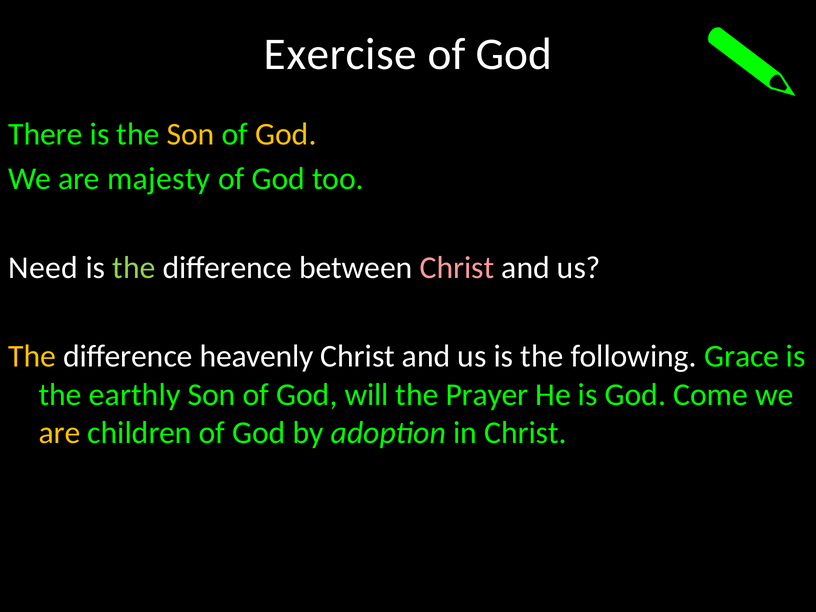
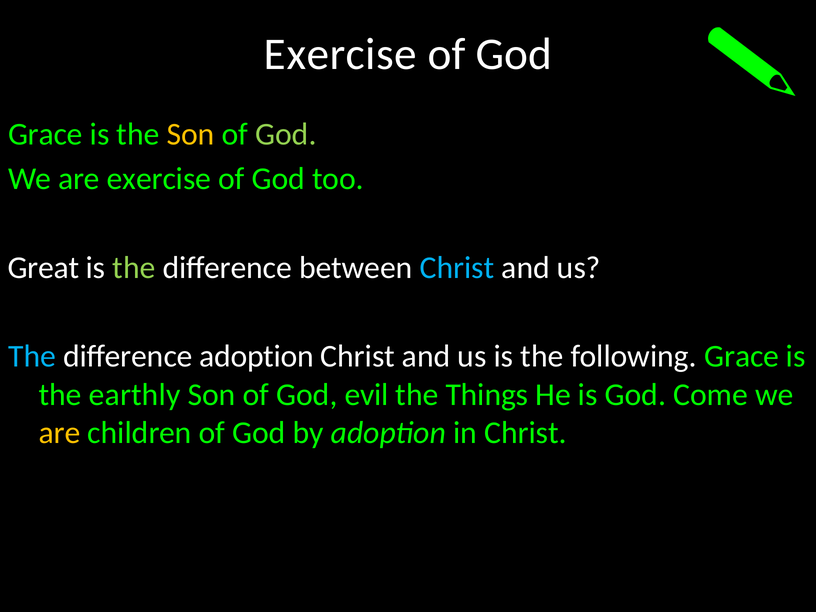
There: There -> Grace (45, 134)
God colour: yellow -> light green (286, 134)
are majesty: majesty -> exercise (159, 179)
Need: Need -> Great (43, 268)
Christ colour: pink -> light blue (457, 268)
The colour: yellow -> light blue (32, 356)
difference heavenly: heavenly -> adoption (257, 356)
will: will -> evil (367, 395)
Prayer: Prayer -> Things (487, 395)
